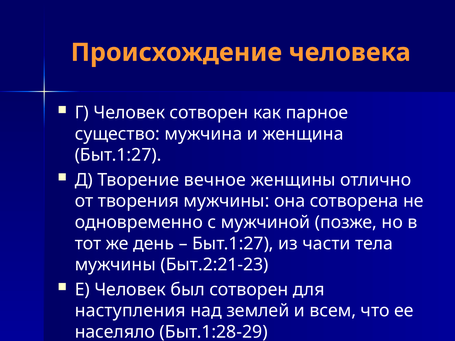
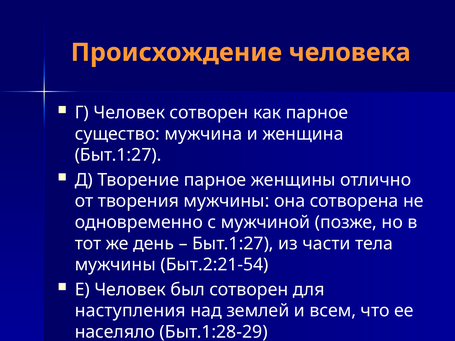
Творение вечное: вечное -> парное (215, 180)
Быт.2:21-23: Быт.2:21-23 -> Быт.2:21-54 (215, 265)
